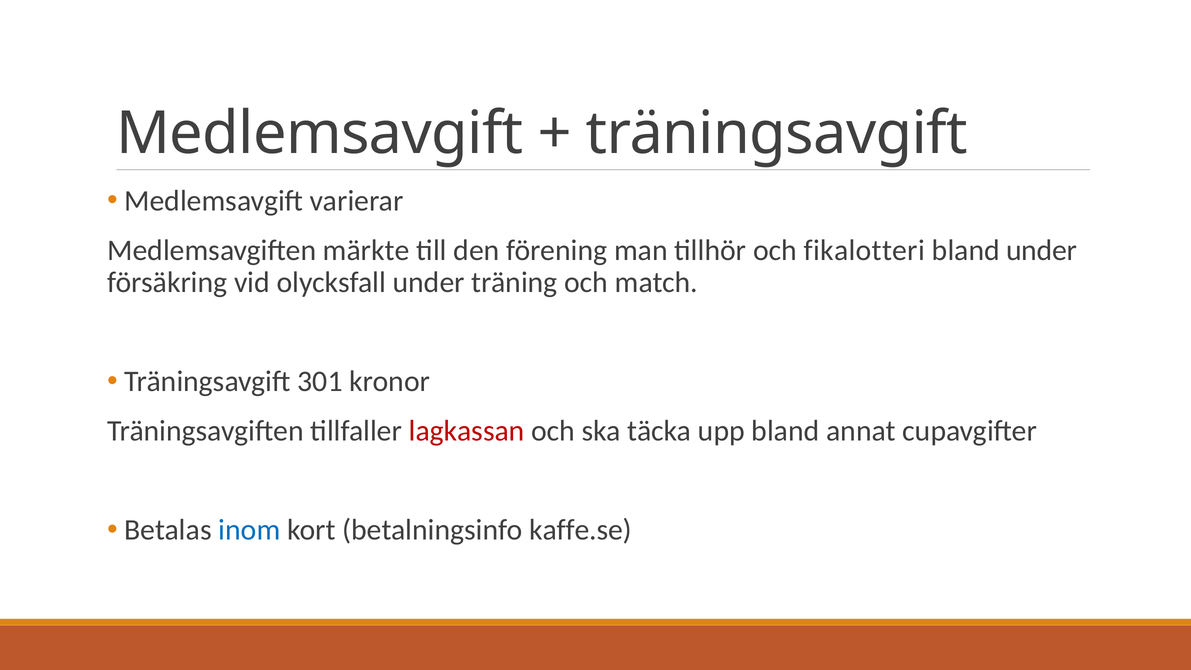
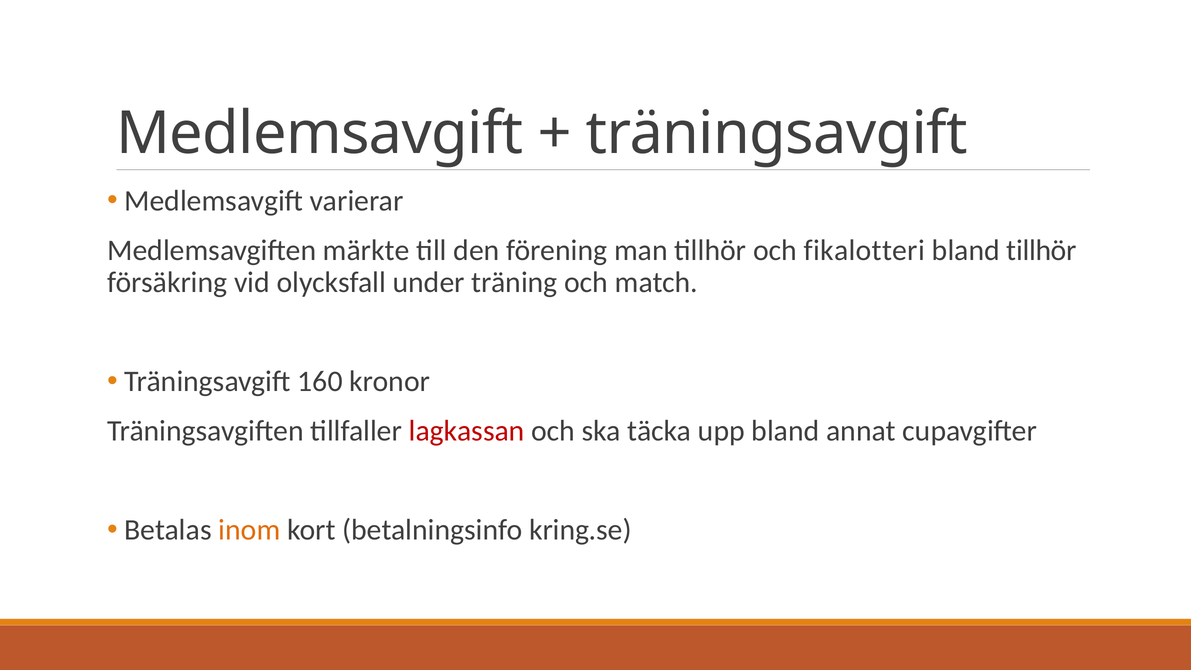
bland under: under -> tillhör (1042, 250)
301: 301 -> 160 (320, 381)
inom colour: blue -> orange (249, 530)
kaffe.se: kaffe.se -> kring.se (580, 530)
